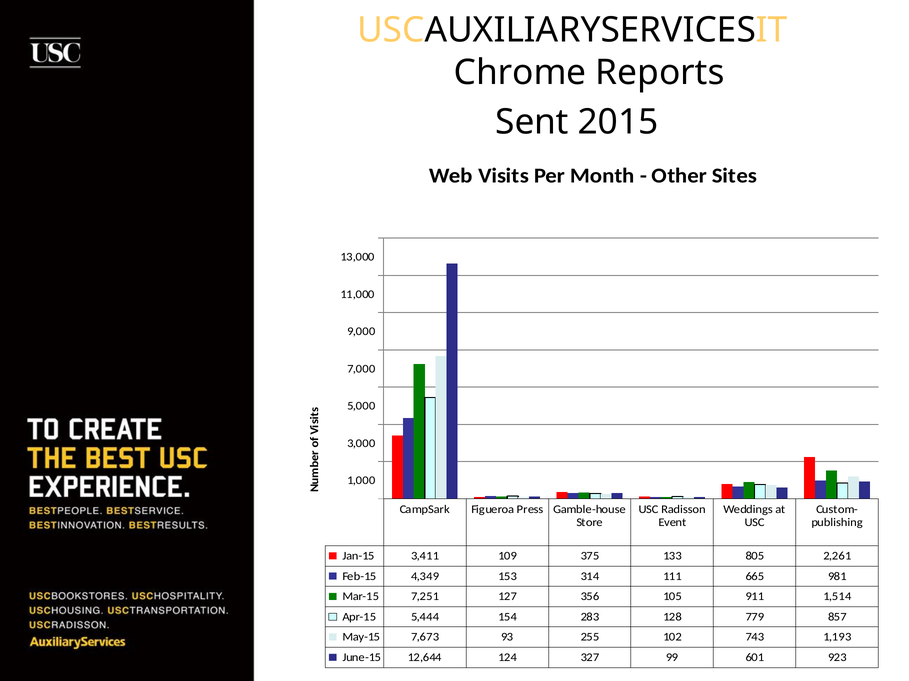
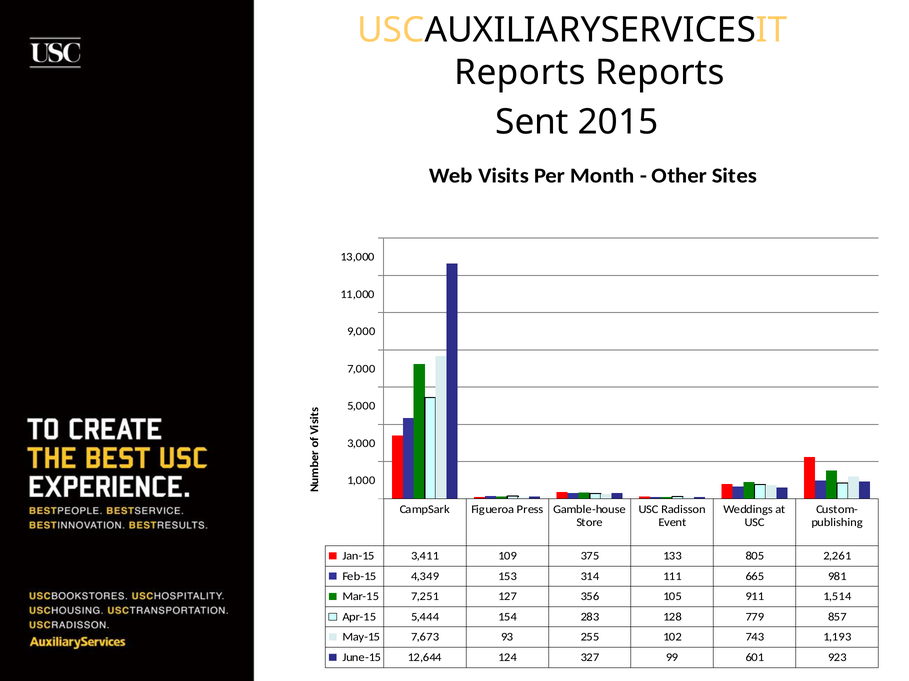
Chrome: Chrome -> Reports (520, 73)
